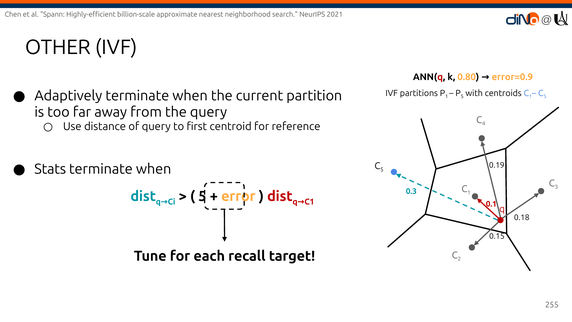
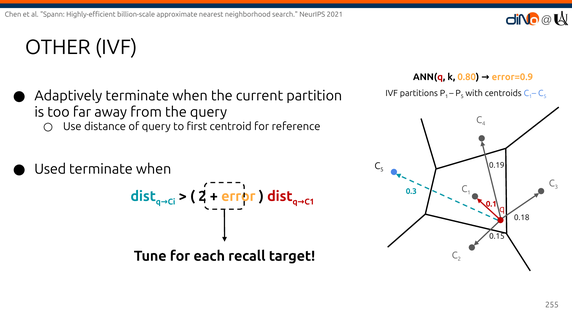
Stats: Stats -> Used (50, 169)
5: 5 -> 2 (202, 196)
